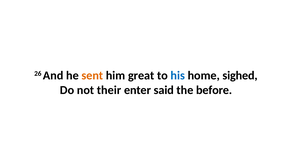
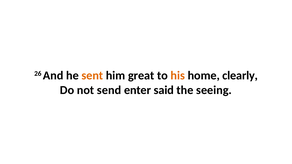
his colour: blue -> orange (178, 76)
sighed: sighed -> clearly (240, 76)
their: their -> send (109, 90)
before: before -> seeing (214, 90)
